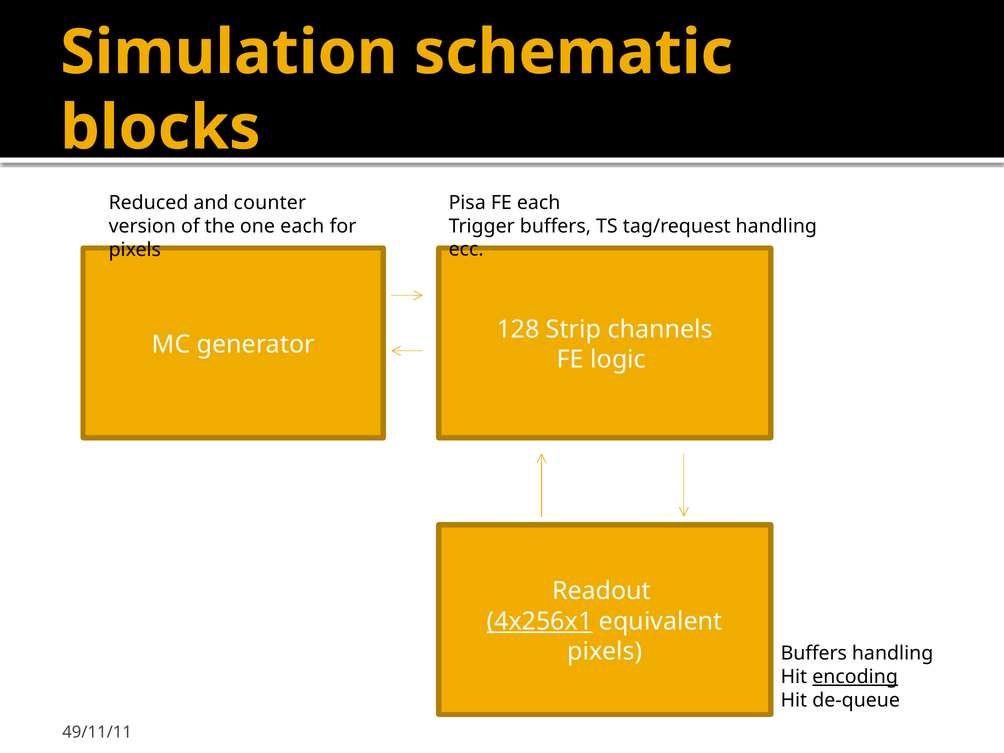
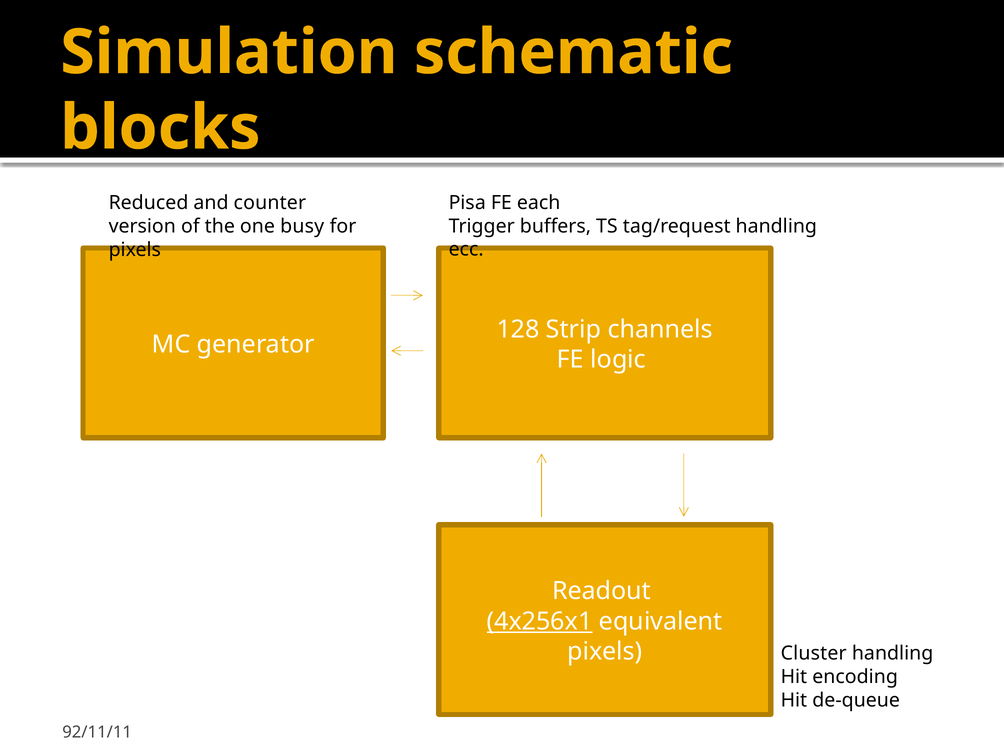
one each: each -> busy (302, 226)
Buffers: Buffers -> Cluster (814, 653)
encoding underline: present -> none (855, 677)
49/11/11: 49/11/11 -> 92/11/11 (97, 732)
